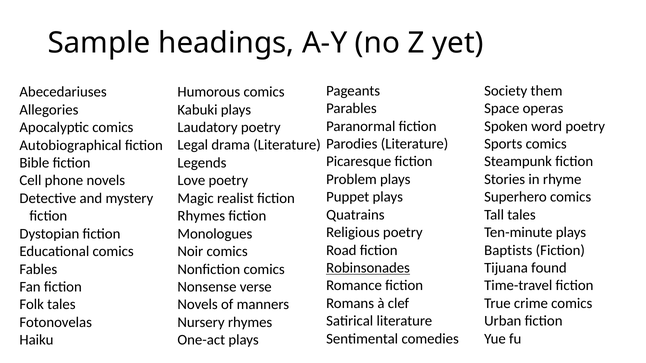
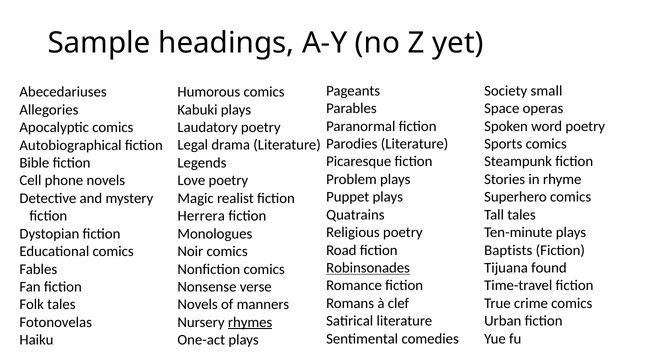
them: them -> small (546, 91)
Rhymes: Rhymes -> Herrera (201, 216)
rhymes underline: none -> present (250, 323)
